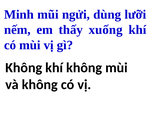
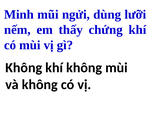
xuống: xuống -> chứng (106, 30)
